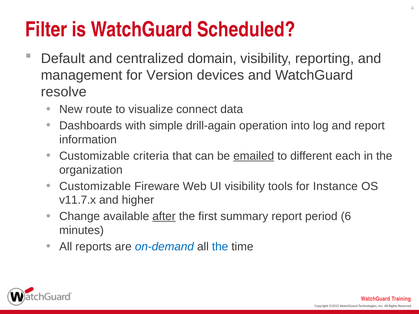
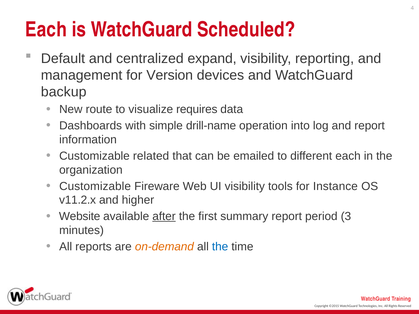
Filter: Filter -> Each (46, 29)
domain: domain -> expand (212, 58)
resolve: resolve -> backup (64, 92)
connect: connect -> requires (197, 110)
drill-again: drill-again -> drill-name (211, 126)
criteria: criteria -> related (151, 156)
emailed underline: present -> none (254, 156)
v11.7.x: v11.7.x -> v11.2.x (78, 200)
Change: Change -> Website (80, 217)
6: 6 -> 3 (346, 217)
on-demand colour: blue -> orange (164, 247)
